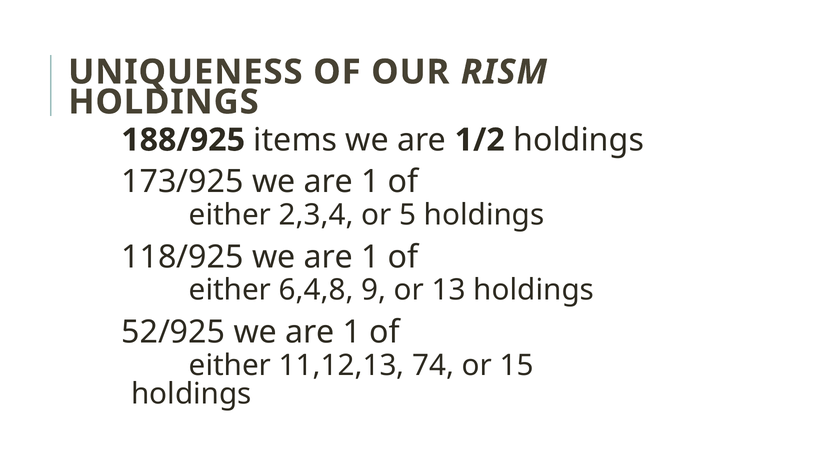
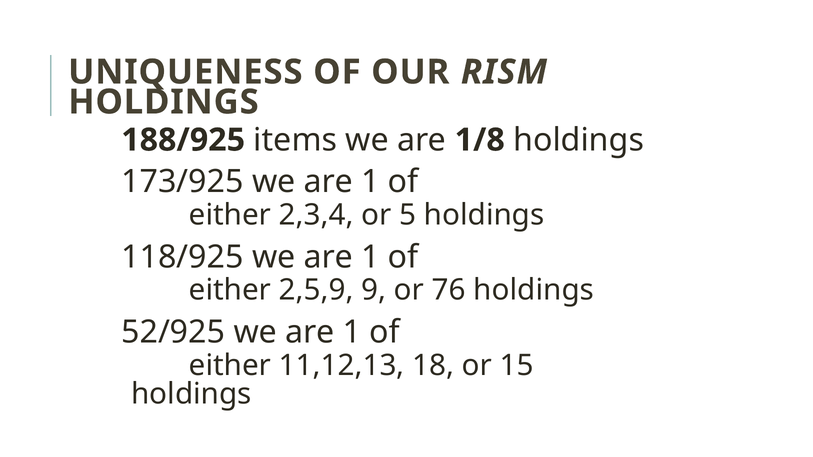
1/2: 1/2 -> 1/8 (480, 140)
6,4,8: 6,4,8 -> 2,5,9 (316, 290)
13: 13 -> 76 (449, 290)
74: 74 -> 18 (433, 366)
